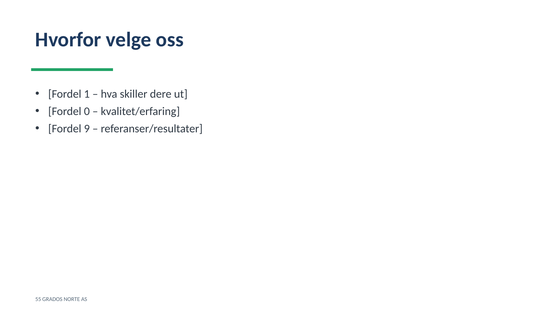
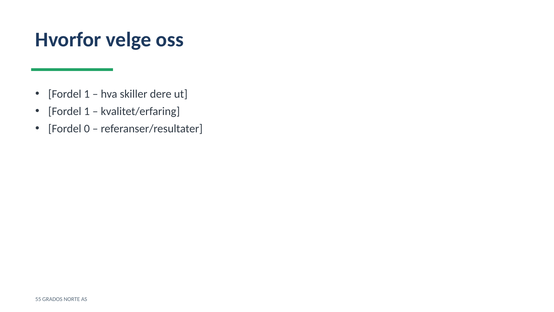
0: 0 -> 1 (87, 111)
9: 9 -> 0 (87, 128)
